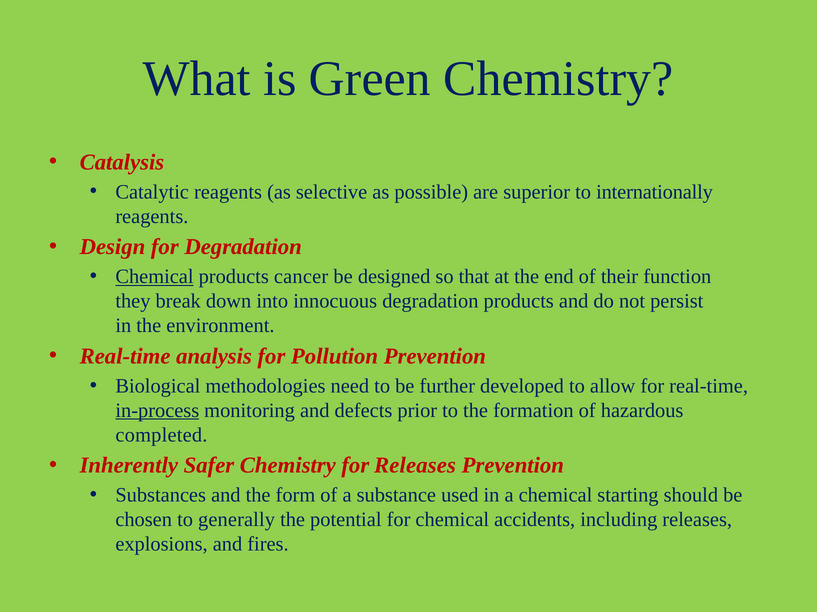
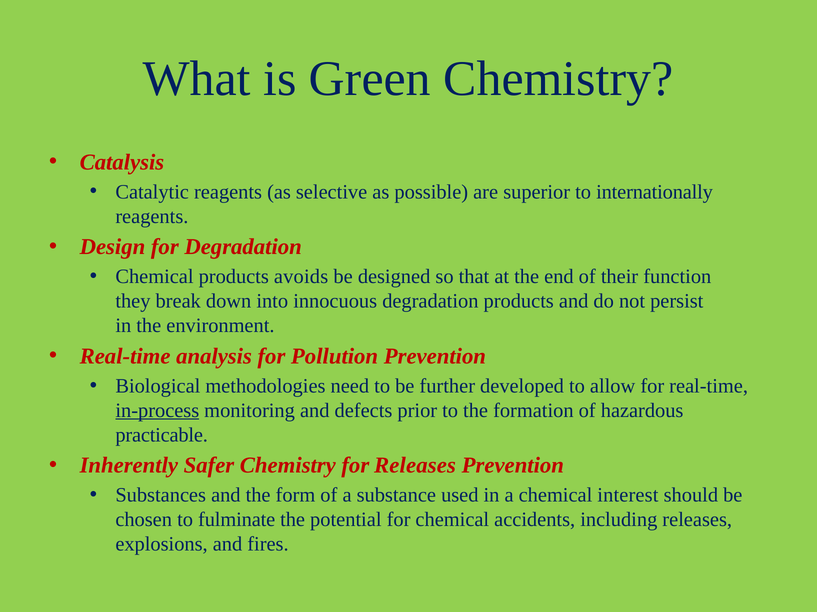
Chemical underline: present -> none (154, 277)
cancer: cancer -> avoids (301, 277)
completed: completed -> practicable (162, 435)
starting: starting -> interest (628, 496)
generally: generally -> fulminate (237, 520)
